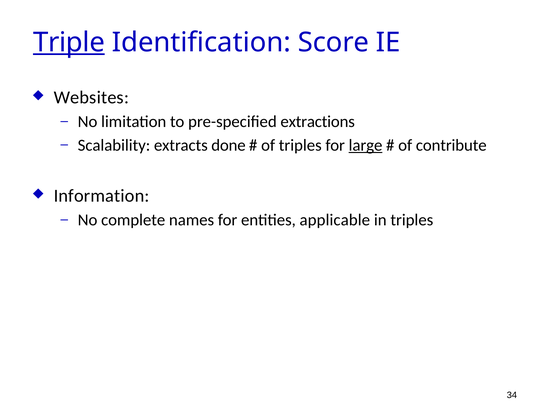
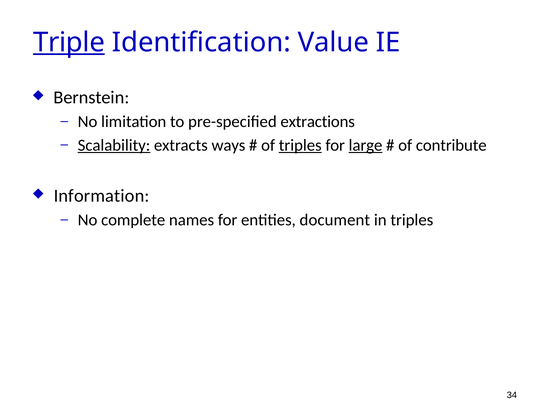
Score: Score -> Value (333, 42)
Websites: Websites -> Bernstein (91, 98)
Scalability underline: none -> present (114, 145)
done: done -> ways (228, 145)
triples underline: none -> present (300, 145)
applicable: applicable -> document (335, 220)
